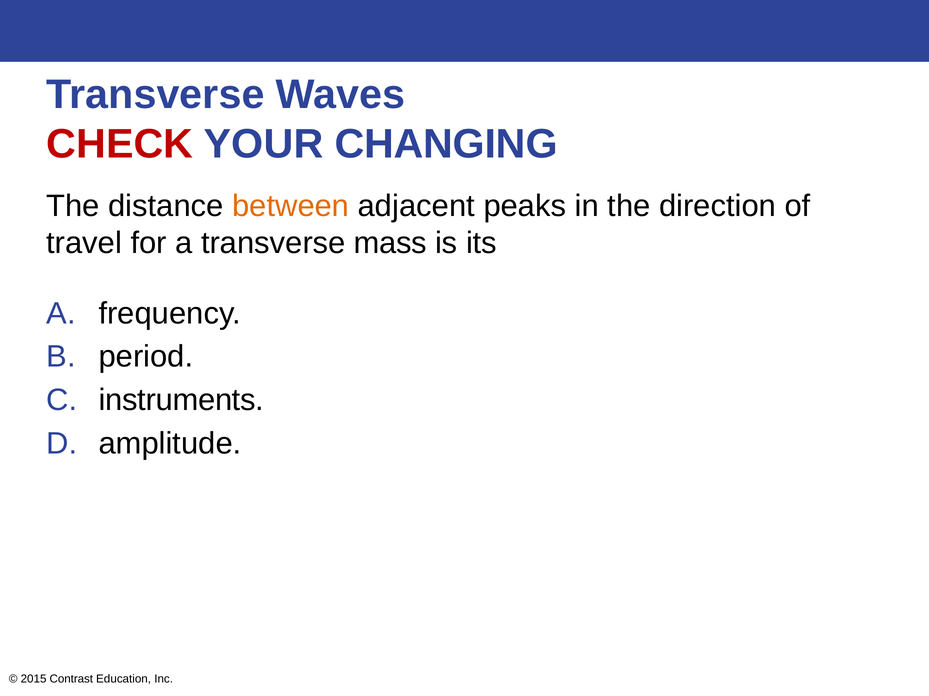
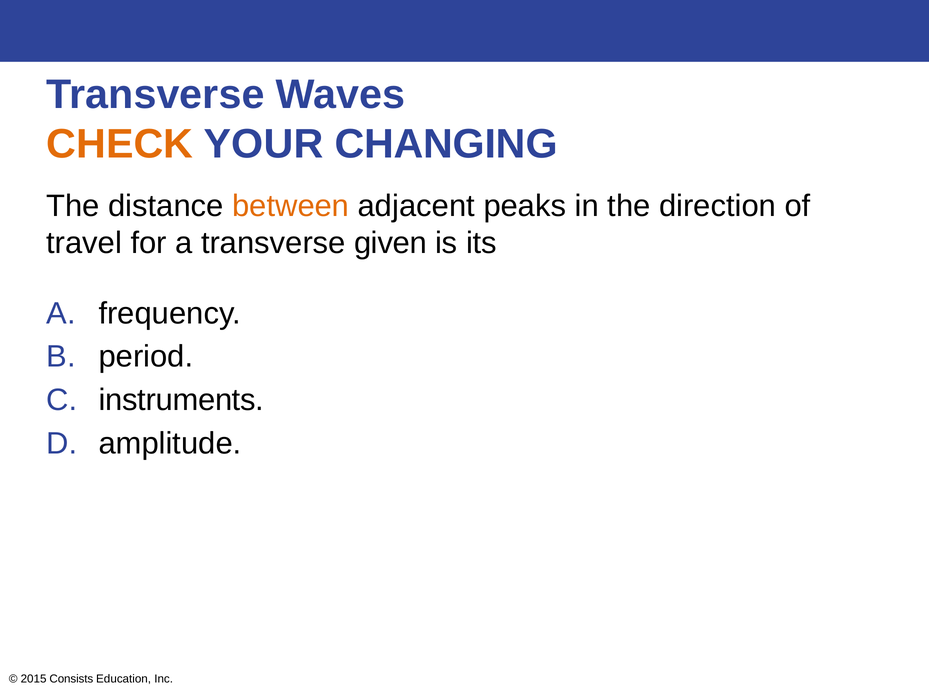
CHECK colour: red -> orange (120, 144)
mass: mass -> given (390, 243)
Contrast: Contrast -> Consists (71, 680)
